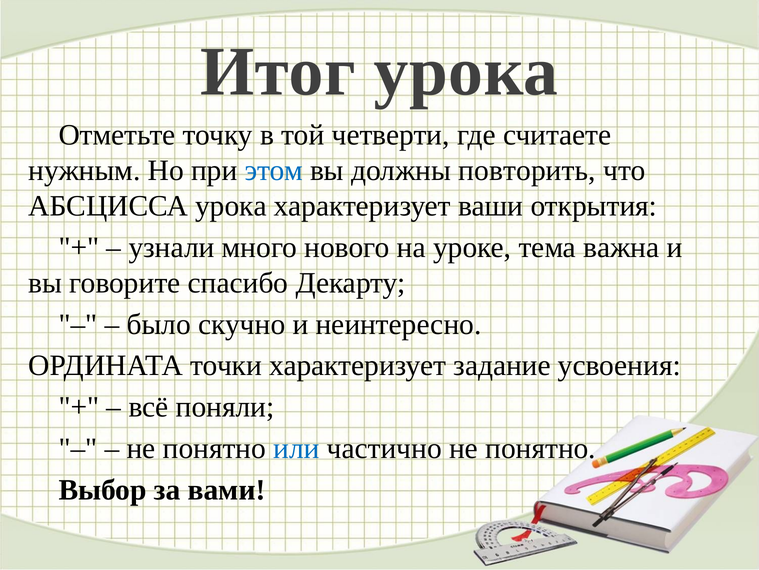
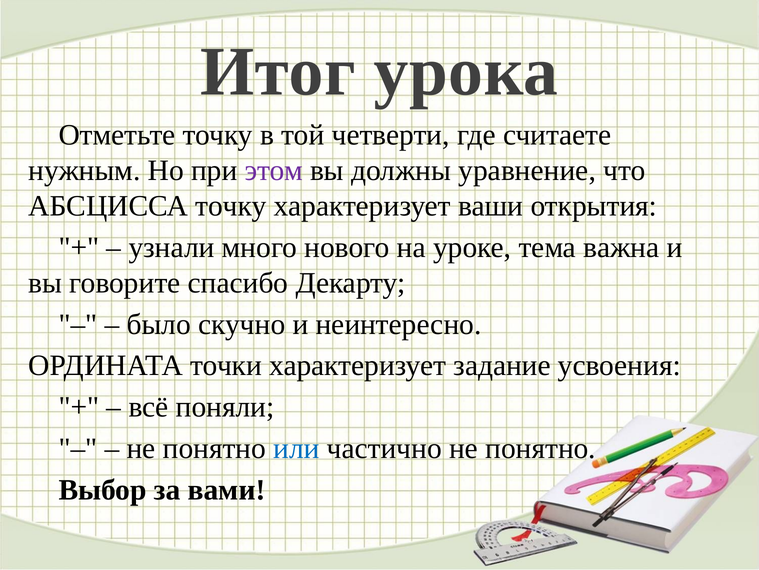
этом colour: blue -> purple (274, 170)
повторить: повторить -> уравнение (527, 170)
АБСЦИССА урока: урока -> точку (231, 206)
